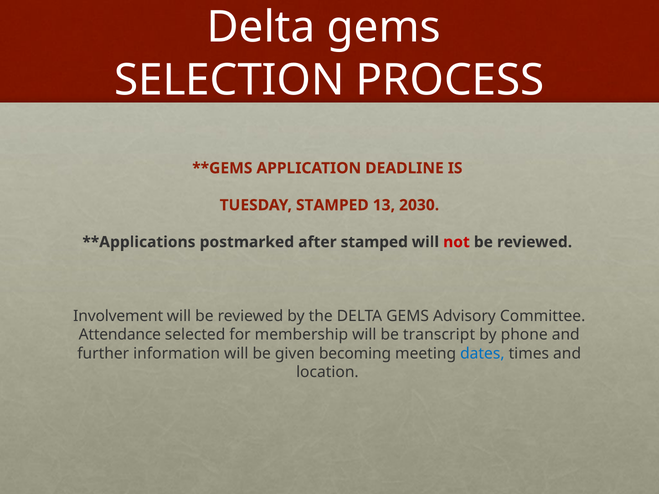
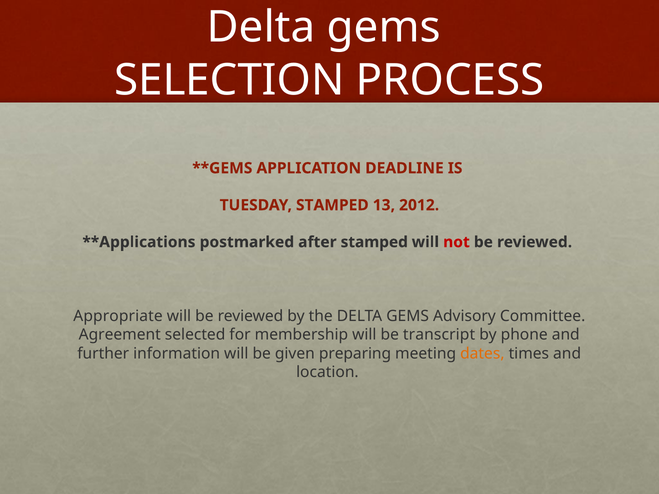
2030: 2030 -> 2012 (419, 205)
Involvement: Involvement -> Appropriate (118, 316)
Attendance: Attendance -> Agreement (120, 335)
becoming: becoming -> preparing (355, 354)
dates colour: blue -> orange (482, 354)
